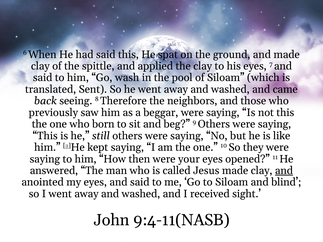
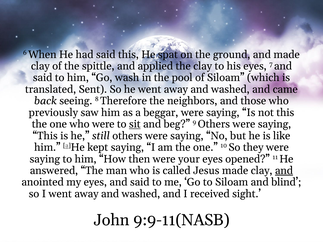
who born: born -> were (103, 124)
sit underline: none -> present (135, 124)
9:4-11(NASB: 9:4-11(NASB -> 9:9-11(NASB (181, 220)
